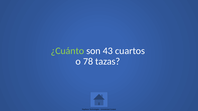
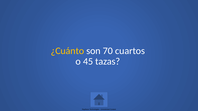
¿Cuánto colour: light green -> yellow (67, 51)
43: 43 -> 70 (108, 51)
78: 78 -> 45 (88, 62)
